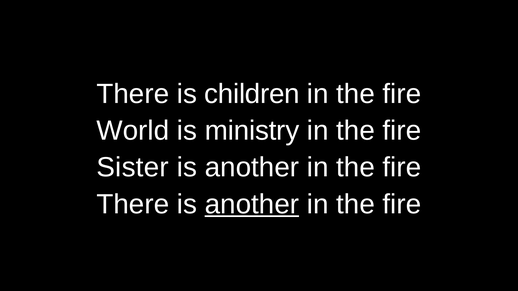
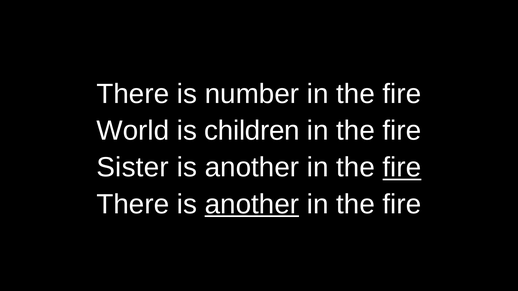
children: children -> number (252, 94)
ministry: ministry -> children (252, 131)
fire underline: none -> present (402, 168)
